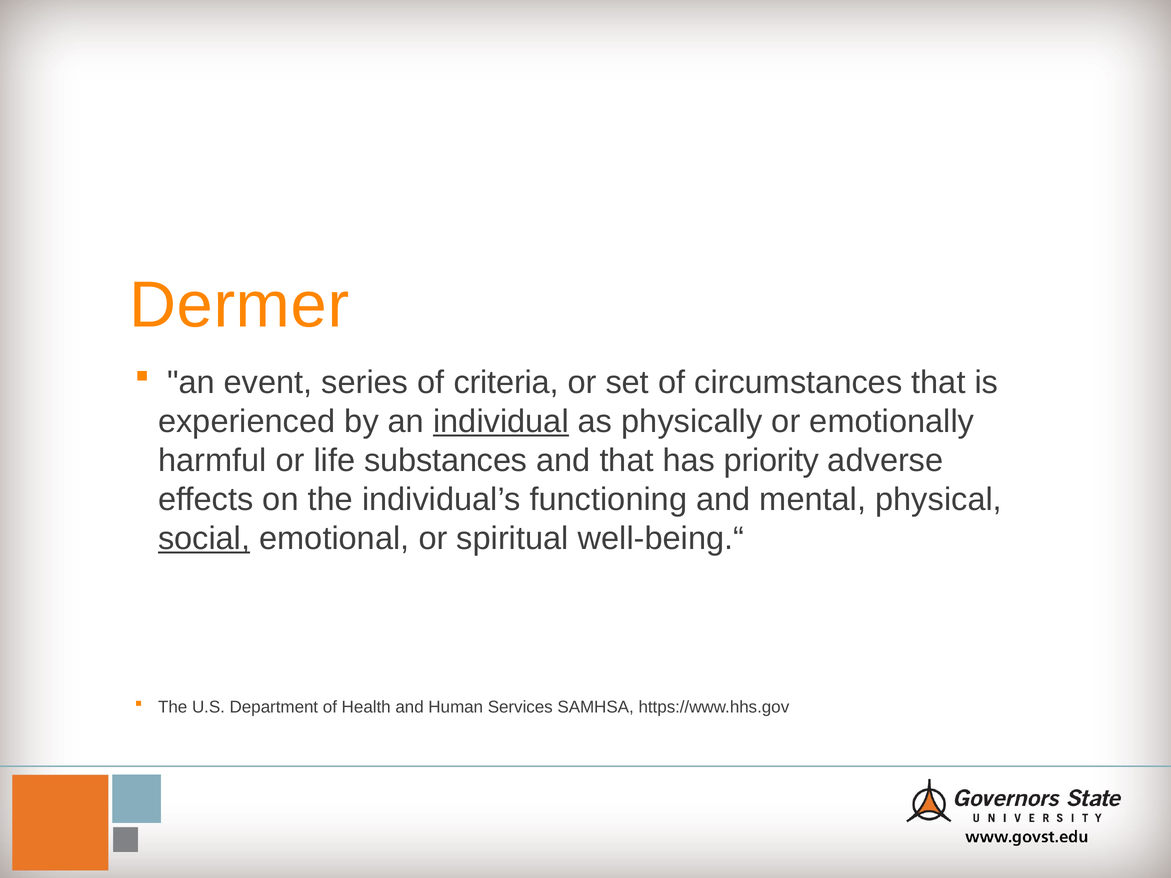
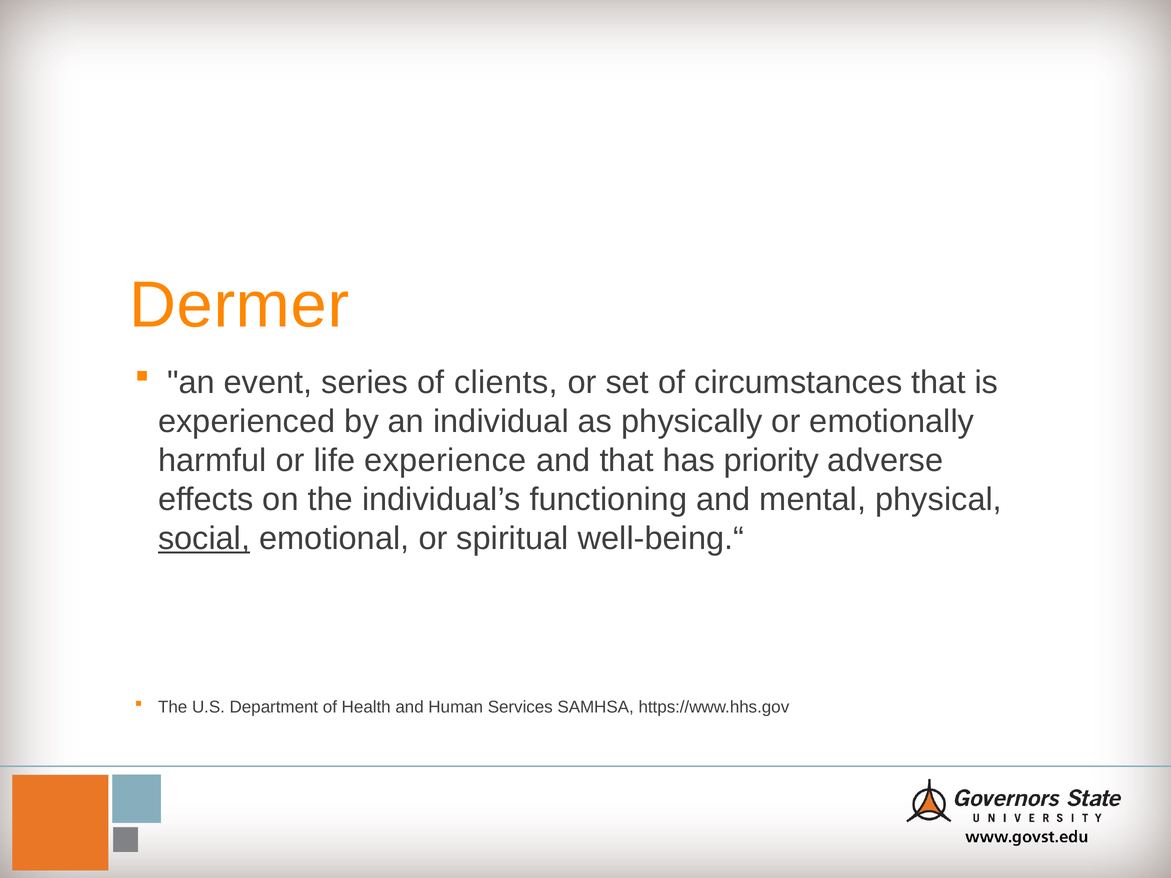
criteria: criteria -> clients (506, 382)
individual underline: present -> none (501, 421)
substances: substances -> experience (446, 460)
